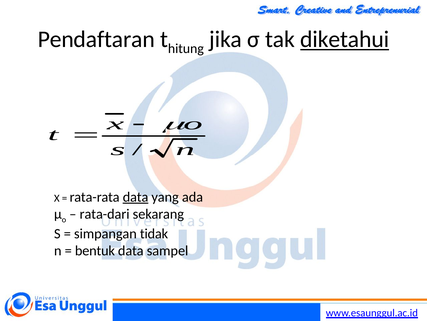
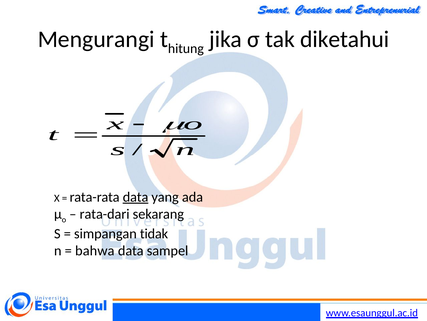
Pendaftaran: Pendaftaran -> Mengurangi (96, 39)
diketahui underline: present -> none (345, 39)
bentuk: bentuk -> bahwa (95, 250)
